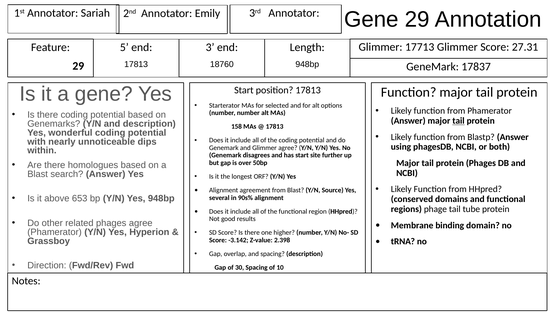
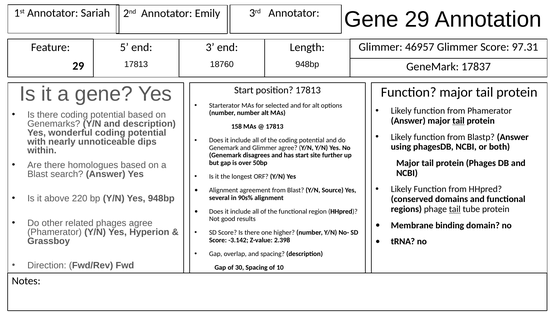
17713: 17713 -> 46957 (420, 47)
27.31: 27.31 -> 97.31 (525, 47)
653: 653 -> 220 (80, 199)
tail underline: none -> present (455, 209)
